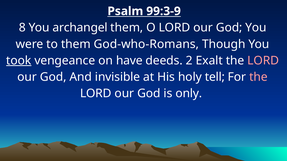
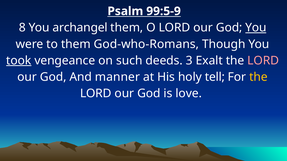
99:3-9: 99:3-9 -> 99:5-9 (164, 11)
You underline: none -> present (256, 28)
have: have -> such (129, 61)
2: 2 -> 3 (189, 61)
invisible: invisible -> manner (117, 77)
the colour: pink -> yellow (258, 77)
only: only -> love (189, 94)
